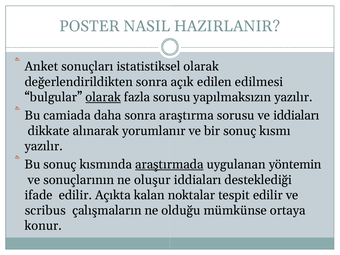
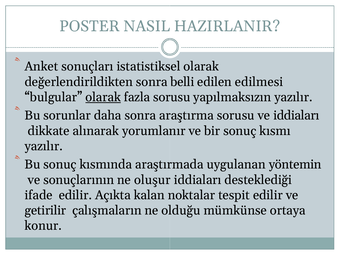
açık: açık -> belli (182, 82)
camiada: camiada -> sorunlar (67, 115)
araştırmada underline: present -> none (169, 164)
scribus: scribus -> getirilir (45, 210)
